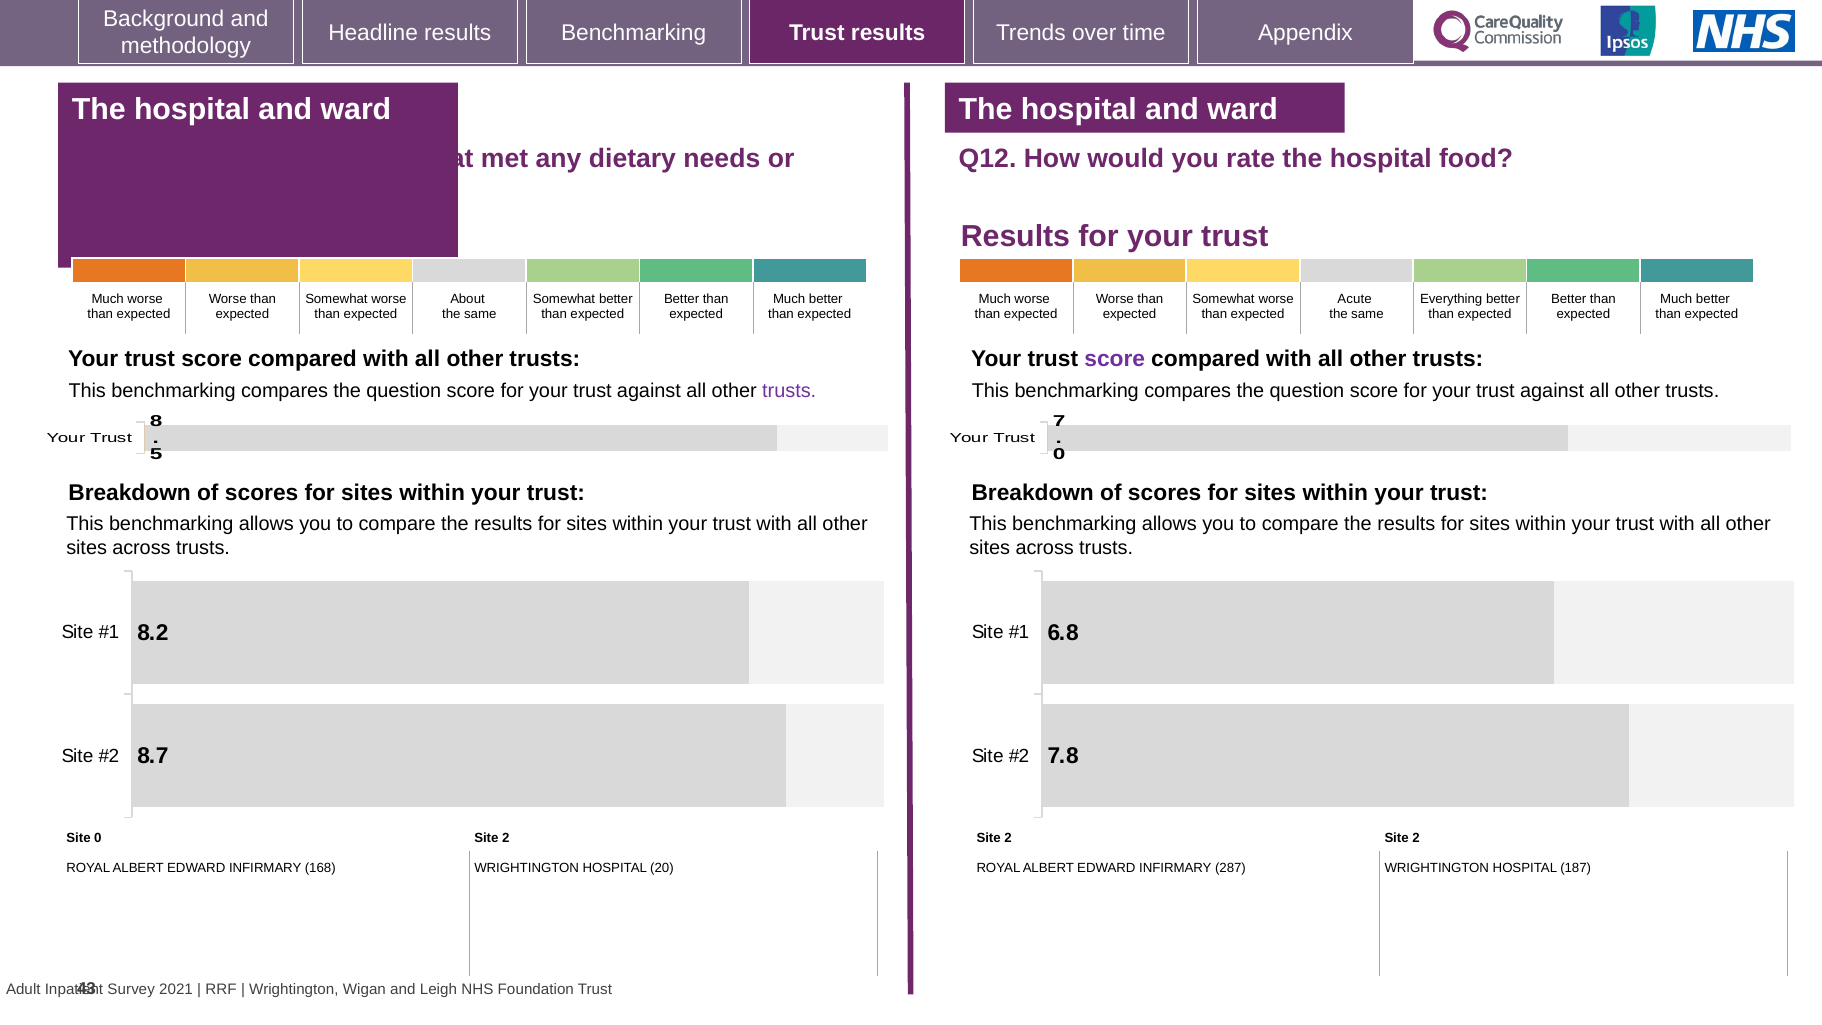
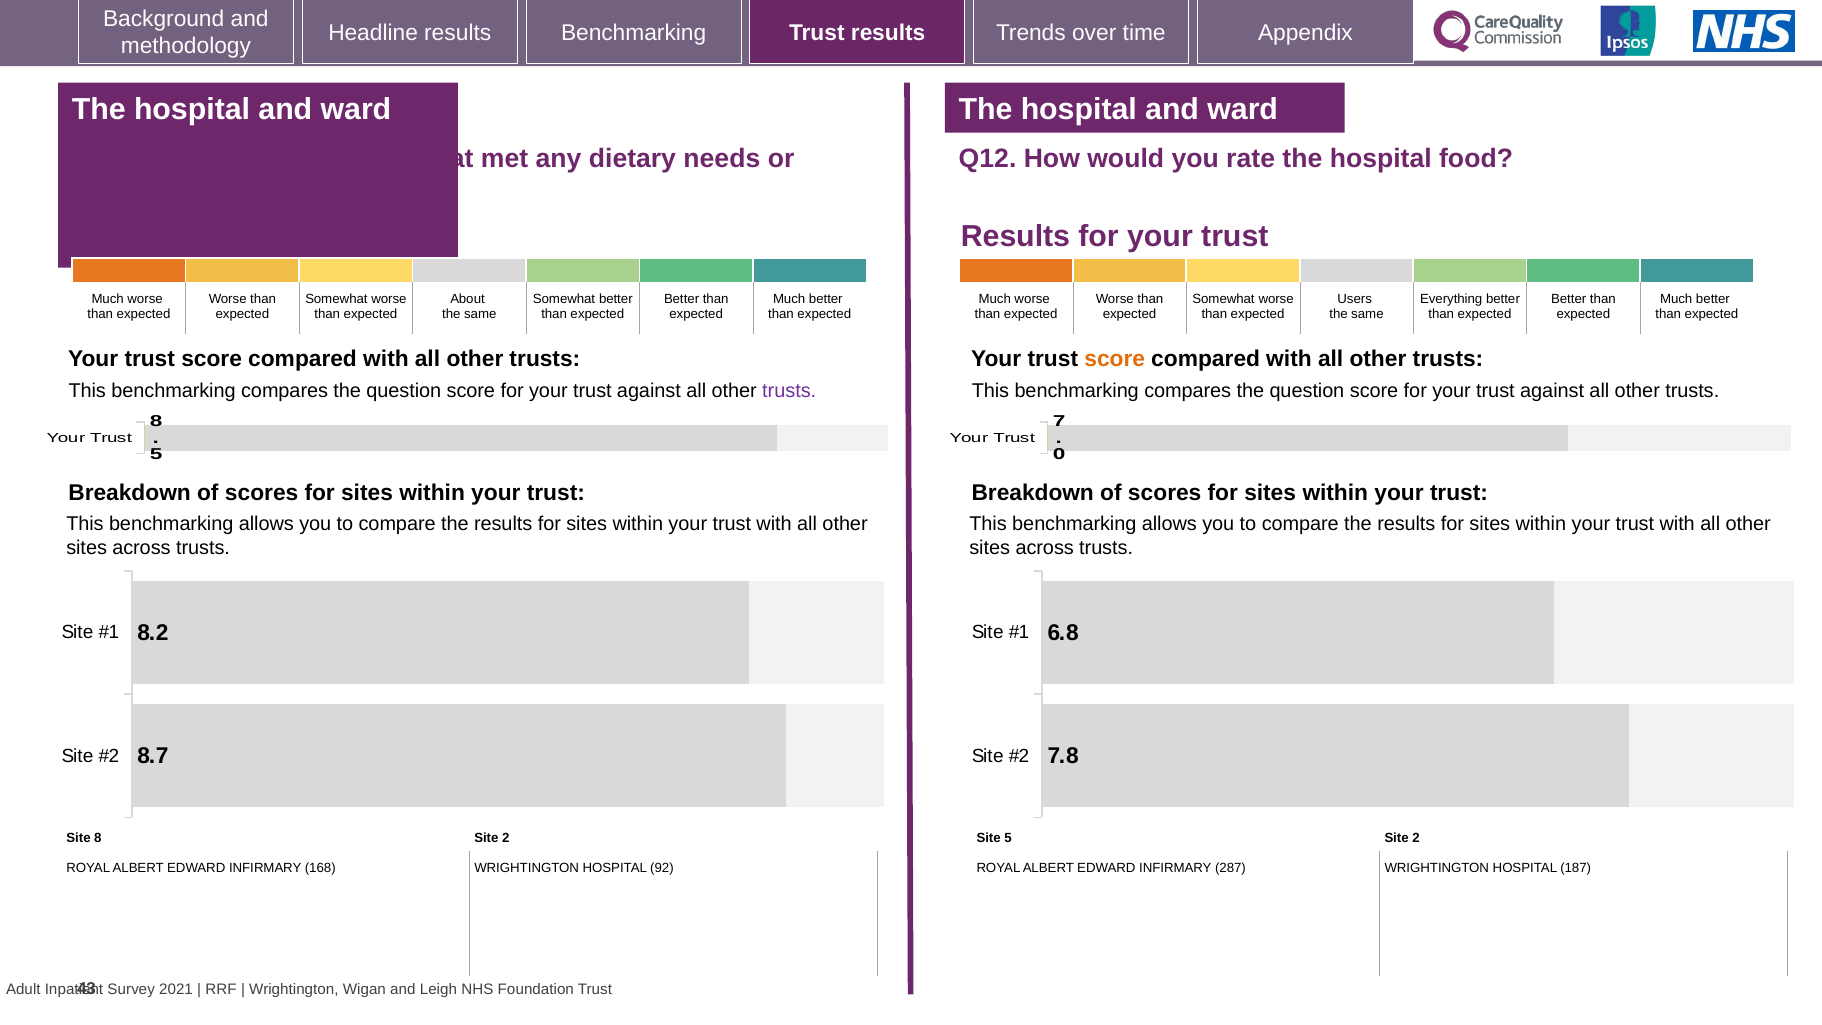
Acute: Acute -> Users (1355, 299)
score colour: purple -> orange (1115, 359)
Site 0: 0 -> 8 (98, 838)
2: 2 -> 5 (1008, 838)
20: 20 -> 92 (662, 868)
